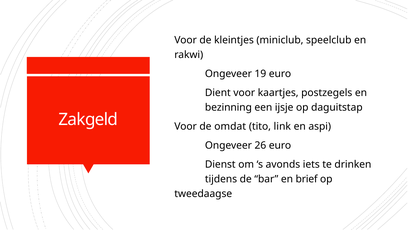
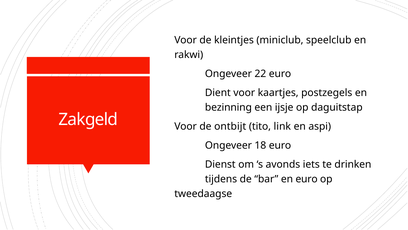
19: 19 -> 22 (260, 74)
omdat: omdat -> ontbijt (230, 126)
26: 26 -> 18 (260, 145)
en brief: brief -> euro (307, 179)
